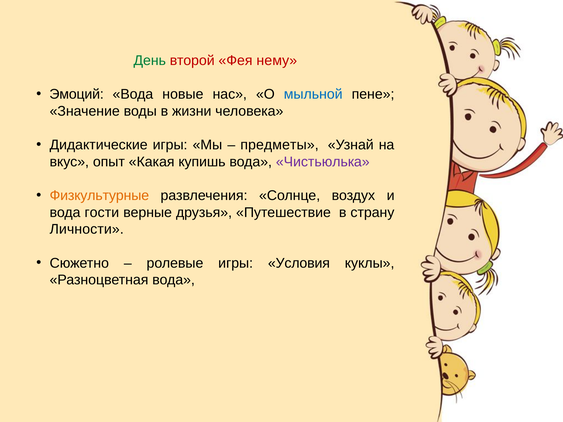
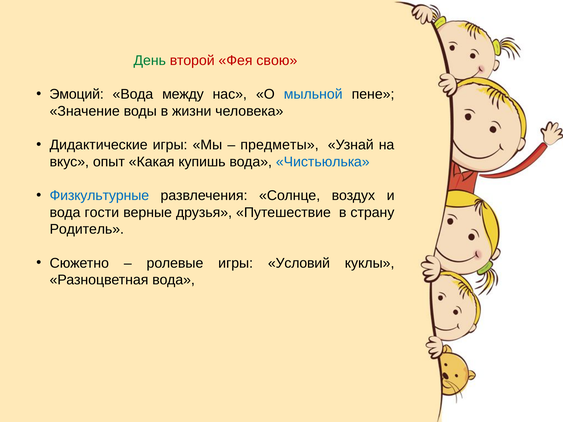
нему: нему -> свою (277, 61)
новые: новые -> между (183, 94)
Чистьюлька colour: purple -> blue (323, 162)
Физкультурные colour: orange -> blue (99, 196)
Личности: Личности -> Родитель (87, 229)
Условия: Условия -> Условий (299, 263)
